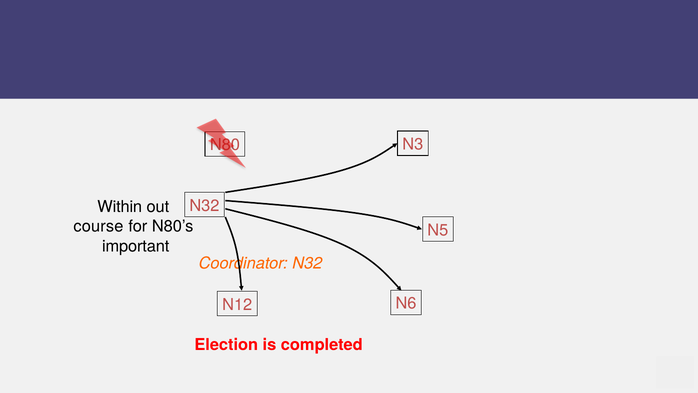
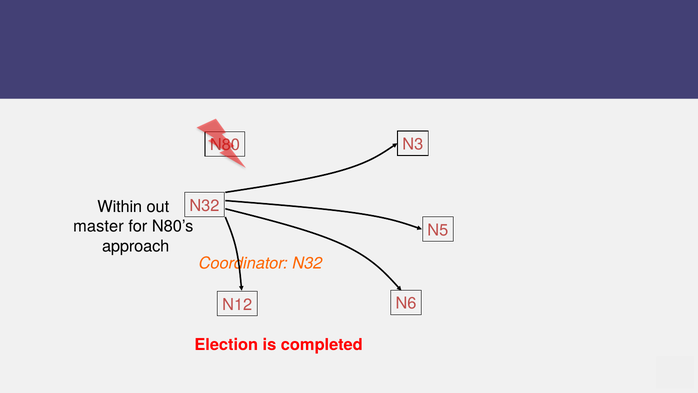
course: course -> master (98, 227)
important: important -> approach (136, 246)
